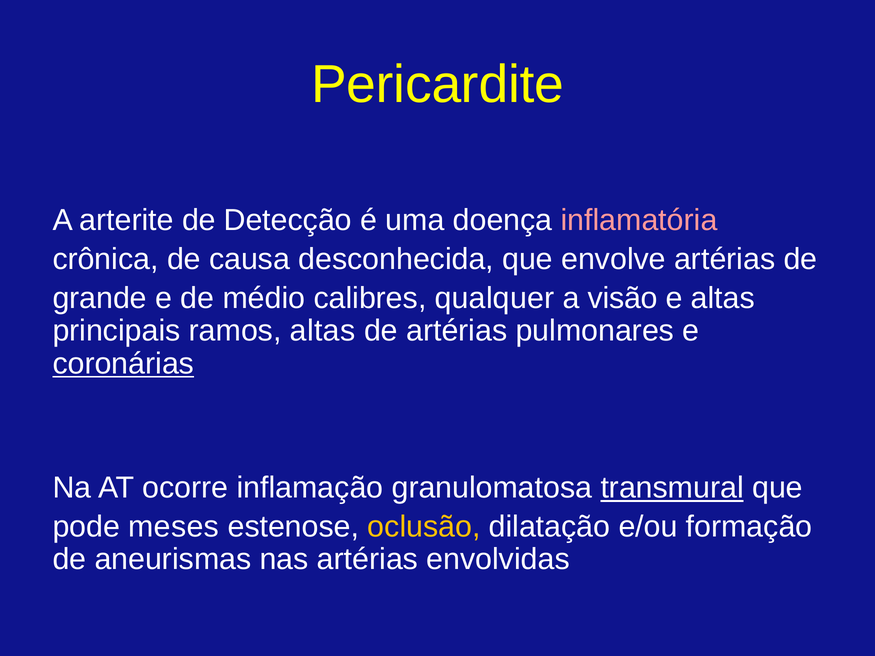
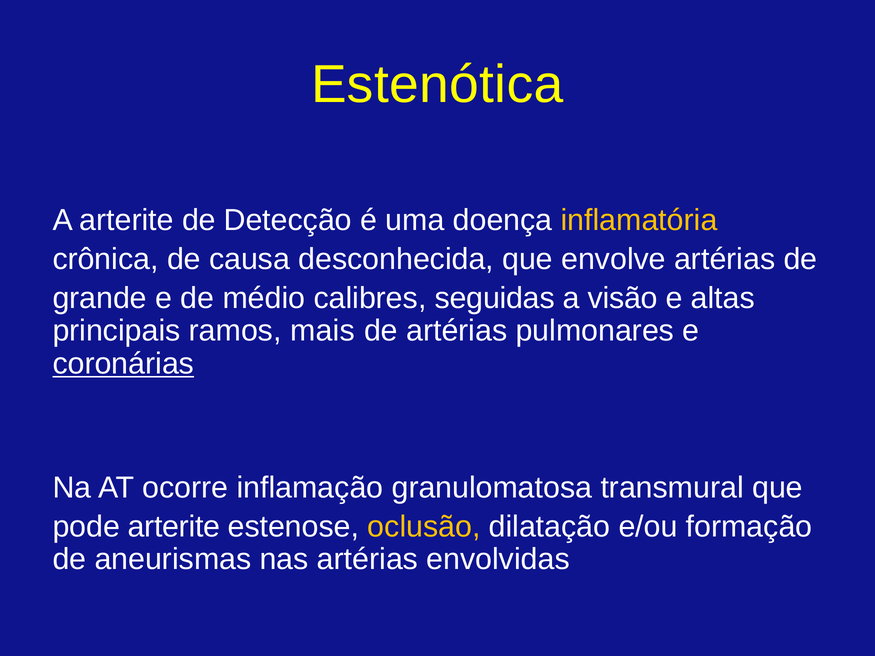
Pericardite: Pericardite -> Estenótica (437, 85)
inflamatória colour: pink -> yellow (639, 220)
qualquer: qualquer -> seguidas (495, 298)
ramos altas: altas -> mais (323, 331)
transmural underline: present -> none (672, 488)
pode meses: meses -> arterite (174, 527)
